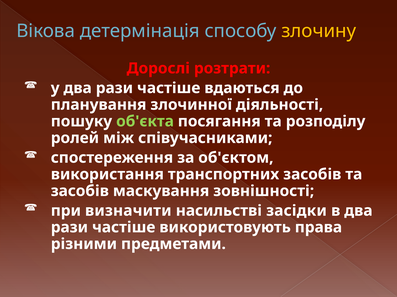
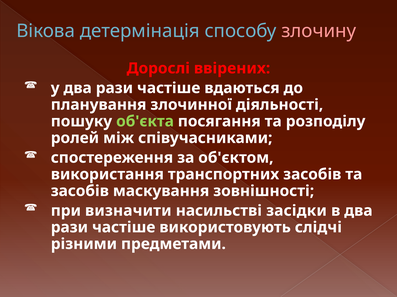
злочину colour: yellow -> pink (319, 31)
розтрати: розтрати -> ввірених (232, 68)
права: права -> слідчі (318, 228)
